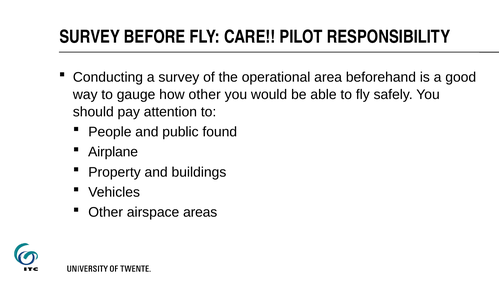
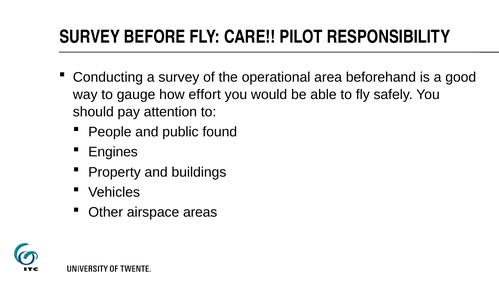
how other: other -> effort (205, 94)
Airplane: Airplane -> Engines (113, 152)
